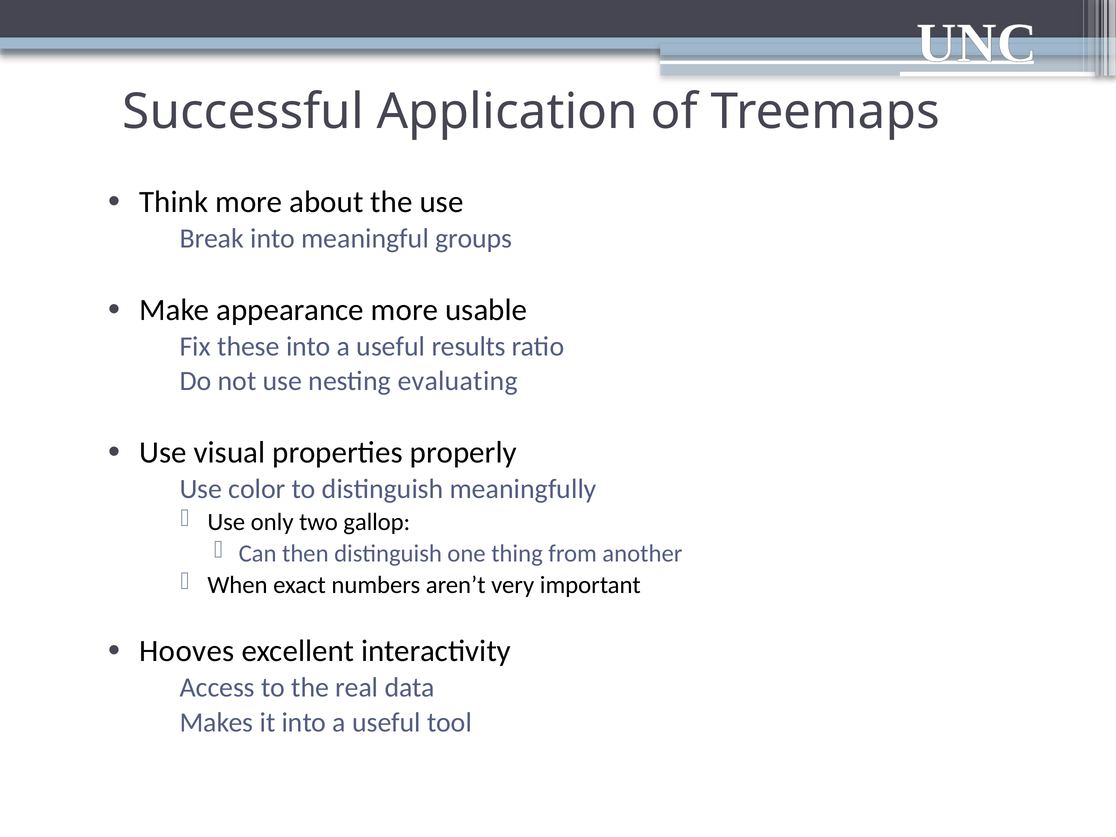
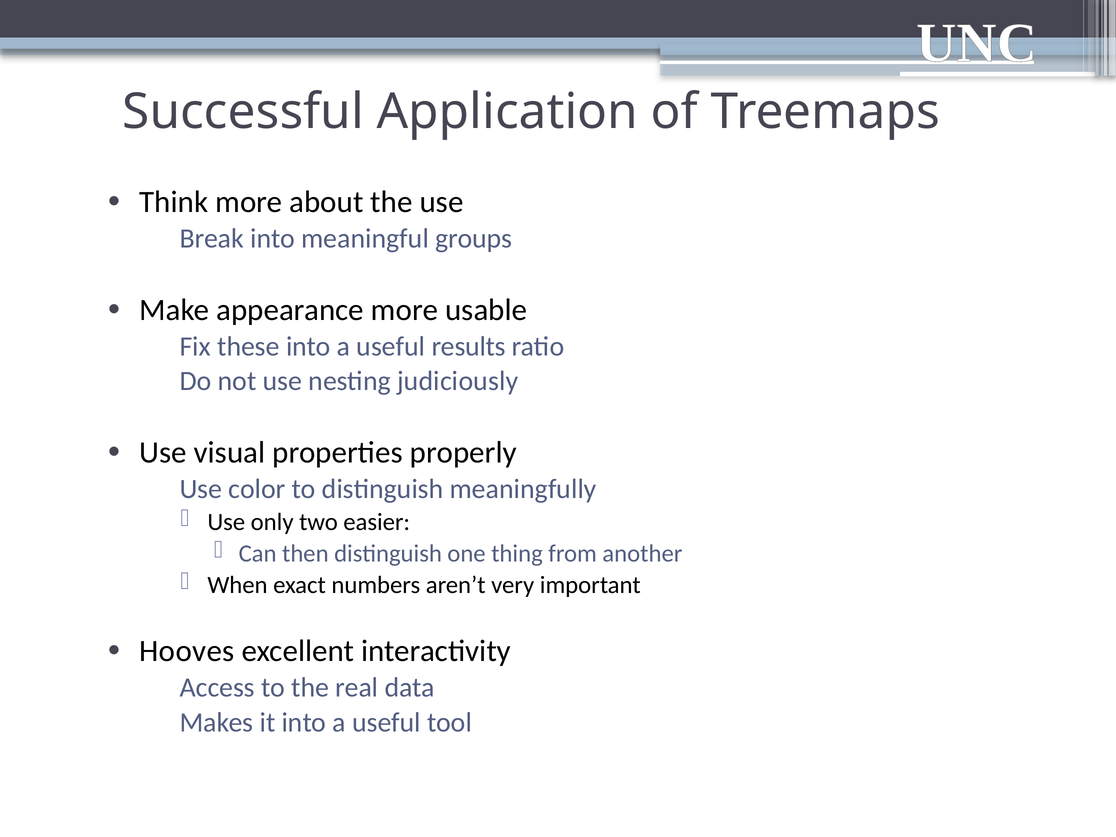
evaluating: evaluating -> judiciously (458, 381)
gallop: gallop -> easier (377, 522)
